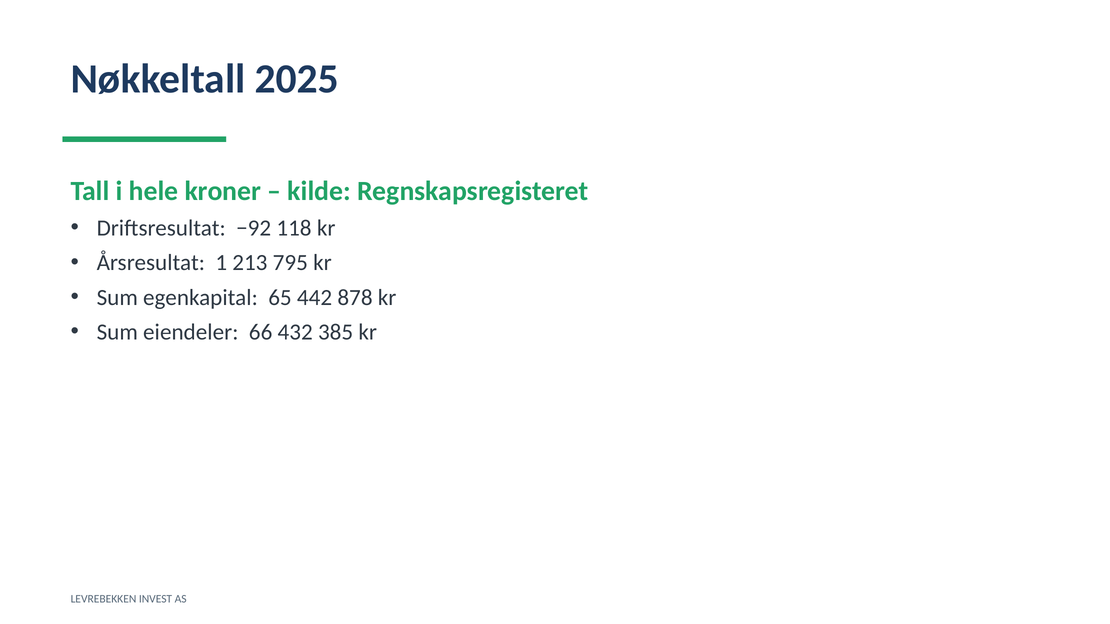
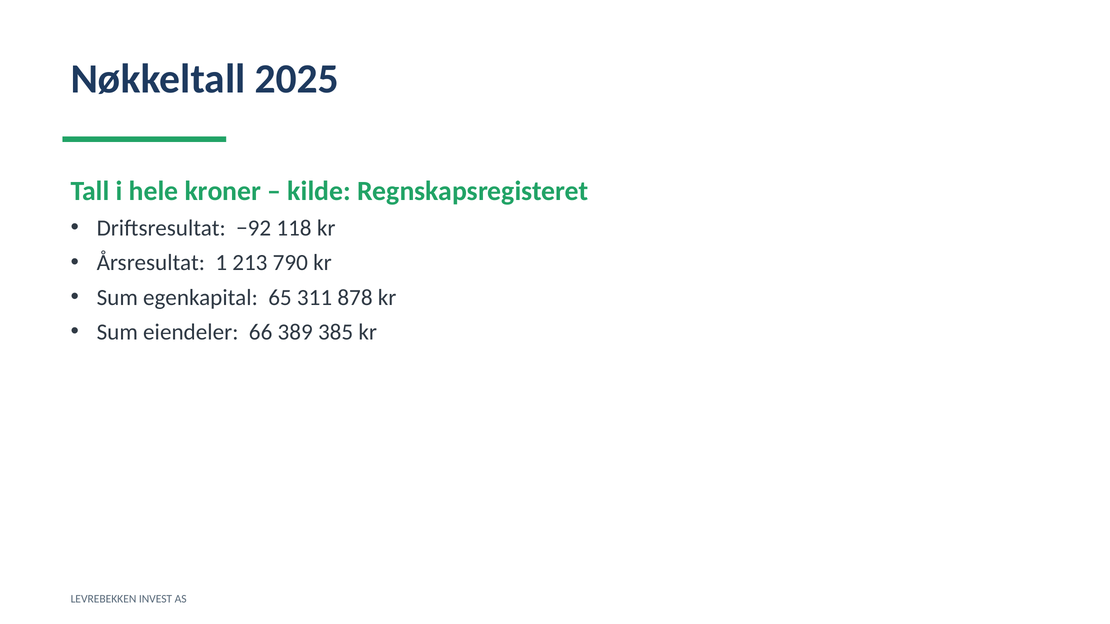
795: 795 -> 790 (290, 263)
442: 442 -> 311 (315, 298)
432: 432 -> 389 (295, 332)
